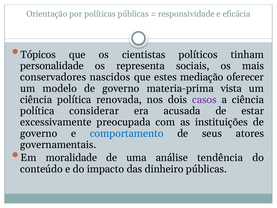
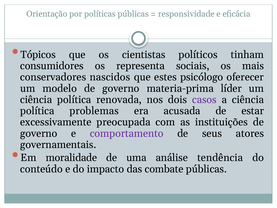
personalidade: personalidade -> consumidores (52, 66)
mediação: mediação -> psicólogo (202, 77)
vista: vista -> líder (231, 88)
considerar: considerar -> problemas (94, 111)
comportamento colour: blue -> purple (127, 133)
dinheiro: dinheiro -> combate (164, 169)
